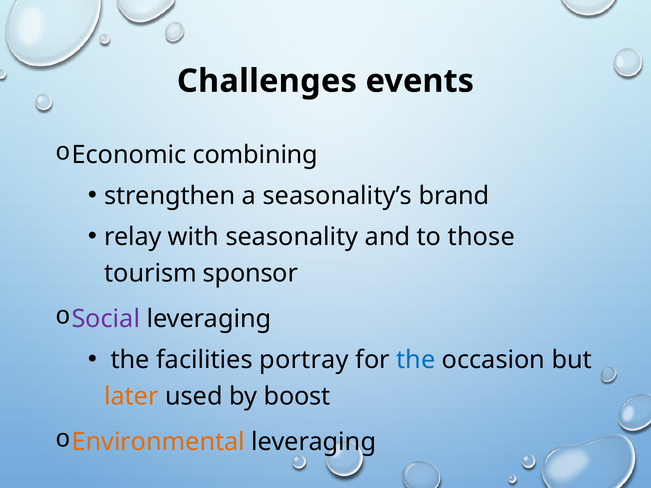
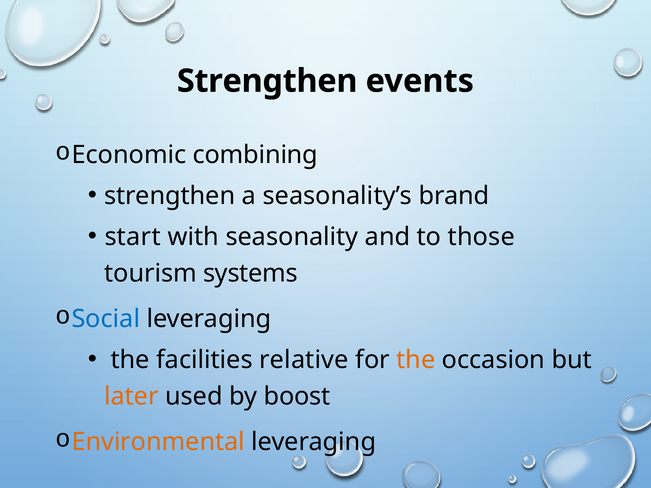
Challenges: Challenges -> Strengthen (267, 81)
relay: relay -> start (133, 237)
sponsor: sponsor -> systems (250, 273)
Social colour: purple -> blue (106, 319)
portray: portray -> relative (304, 360)
the colour: blue -> orange (416, 360)
